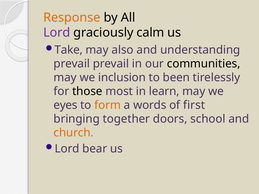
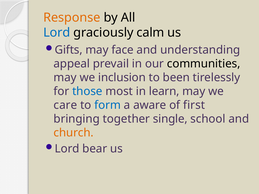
Lord colour: purple -> blue (57, 33)
Take: Take -> Gifts (69, 50)
also: also -> face (123, 50)
prevail: prevail -> appeal (72, 64)
those colour: black -> blue (87, 91)
eyes: eyes -> care (65, 105)
form colour: orange -> blue (108, 105)
words: words -> aware (150, 105)
doors: doors -> single (170, 119)
